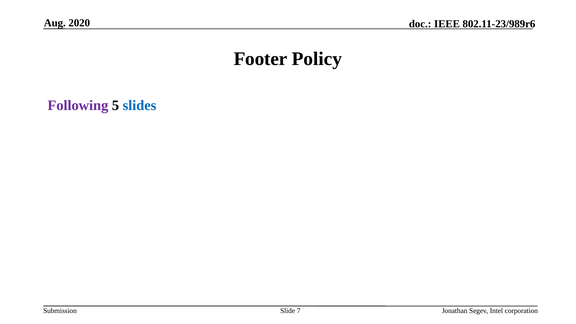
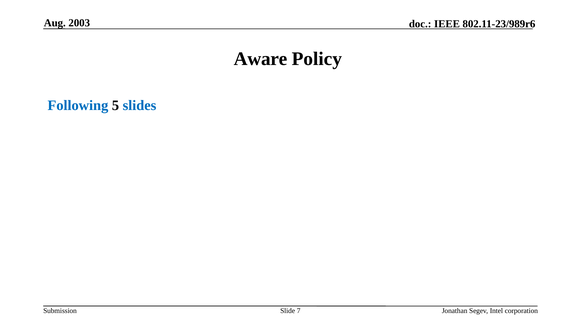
2020: 2020 -> 2003 (79, 23)
Footer: Footer -> Aware (261, 59)
Following colour: purple -> blue (78, 105)
